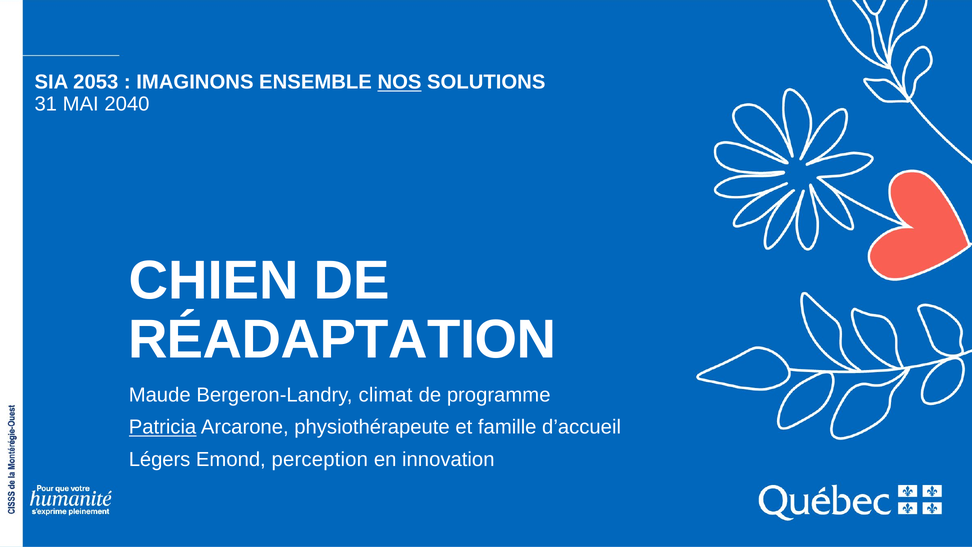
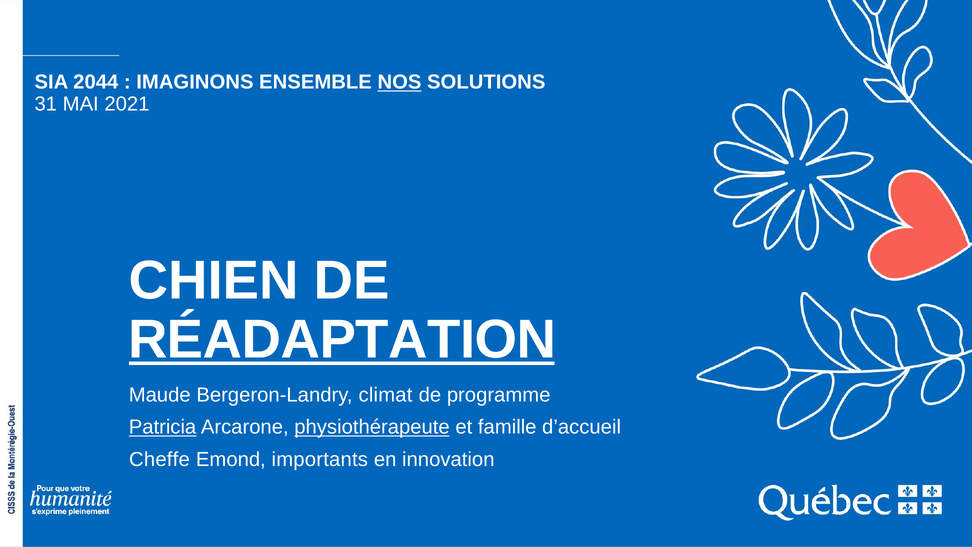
2053: 2053 -> 2044 (96, 82)
2040: 2040 -> 2021 (127, 104)
RÉADAPTATION underline: none -> present (342, 340)
physiothérapeute underline: none -> present (372, 427)
Légers: Légers -> Cheffe (159, 459)
perception: perception -> importants (320, 459)
